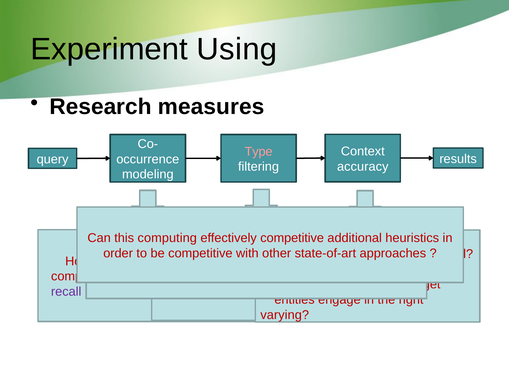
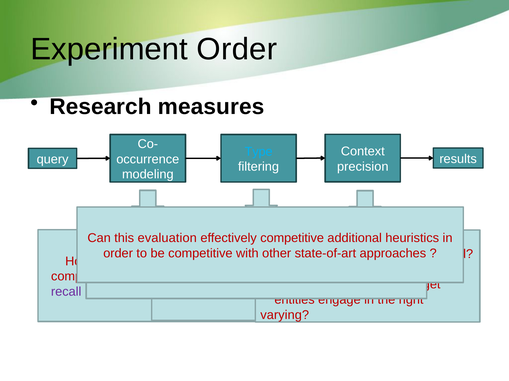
Experiment Using: Using -> Order (237, 49)
Type colour: pink -> light blue (259, 152)
accuracy: accuracy -> precision (363, 167)
this computing: computing -> evaluation (167, 238)
